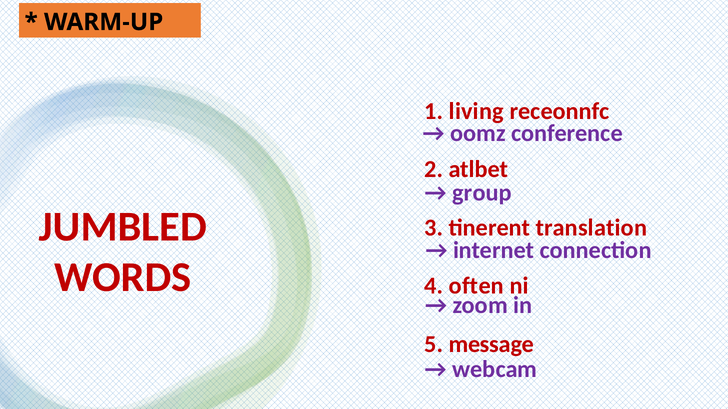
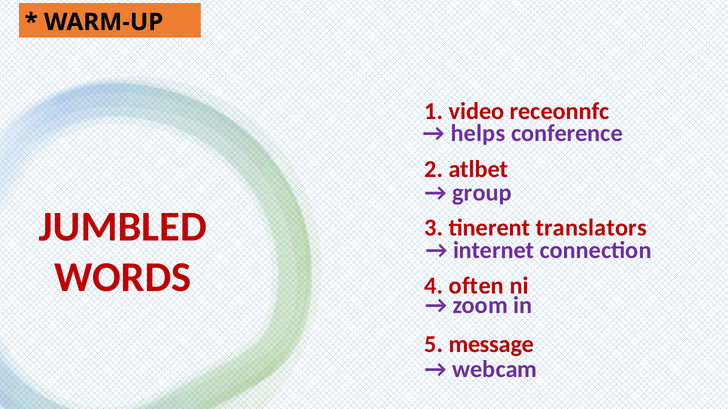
living: living -> video (477, 111)
oomz: oomz -> helps (478, 133)
translation: translation -> translators (591, 228)
